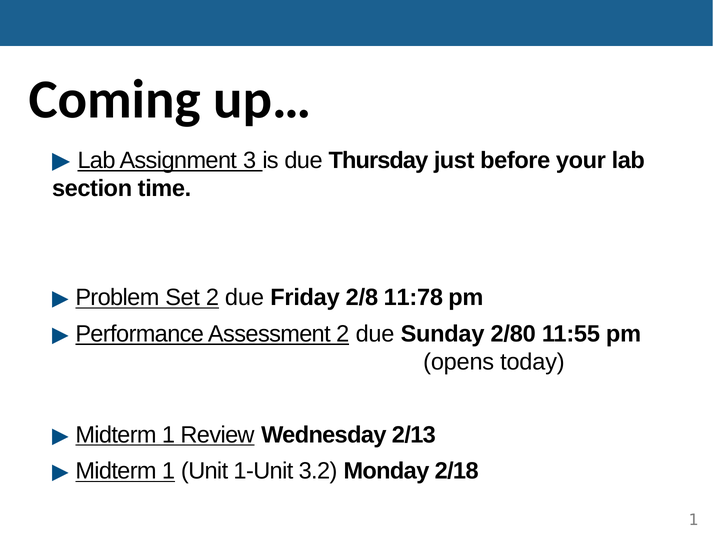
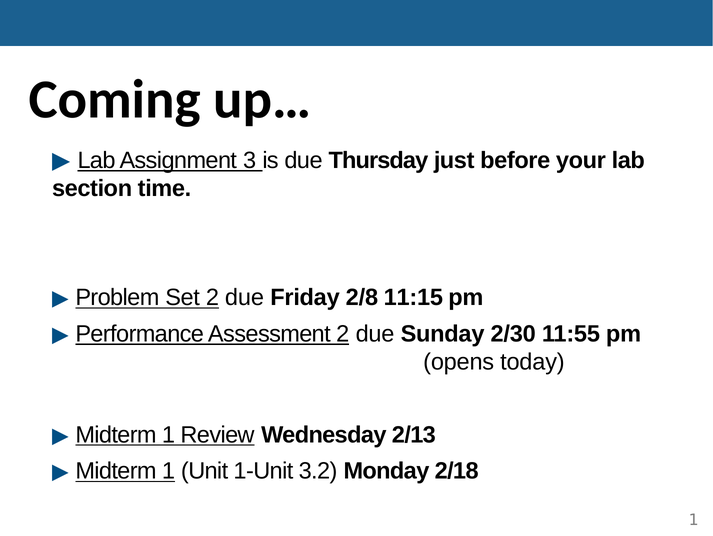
11:78: 11:78 -> 11:15 (413, 297)
2/80: 2/80 -> 2/30 (513, 333)
